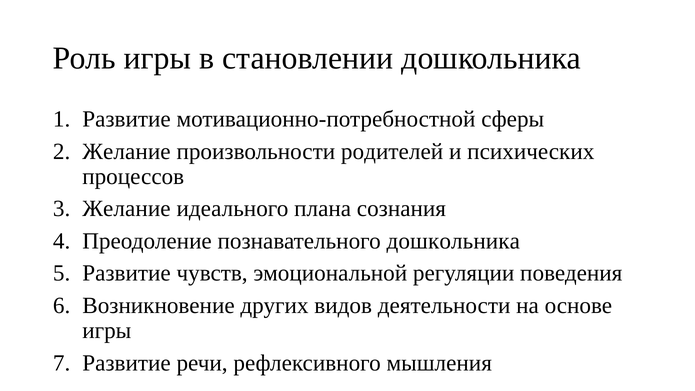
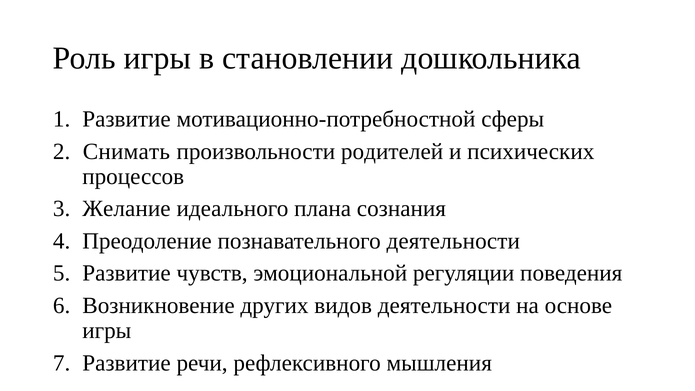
Желание: Желание -> Снимать (126, 151)
познавательного дошкольника: дошкольника -> деятельности (453, 241)
